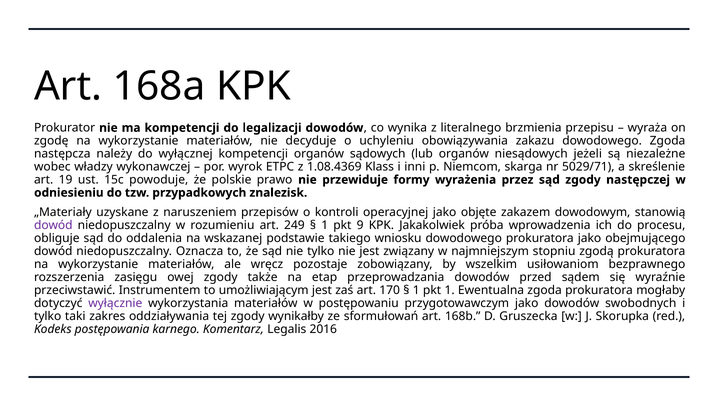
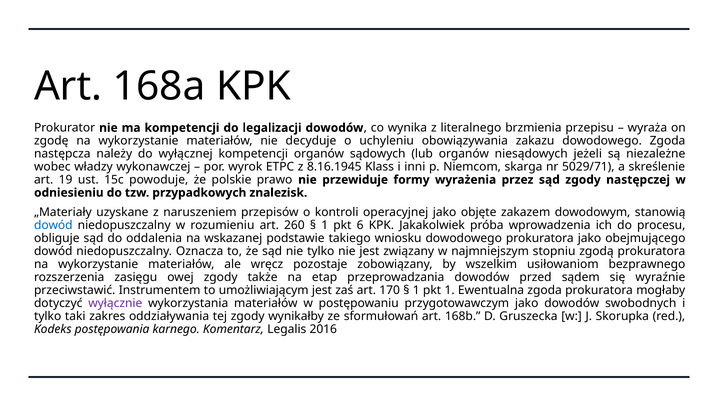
1.08.4369: 1.08.4369 -> 8.16.1945 (334, 167)
dowód colour: purple -> blue (53, 226)
249: 249 -> 260 (294, 226)
9: 9 -> 6 (360, 226)
